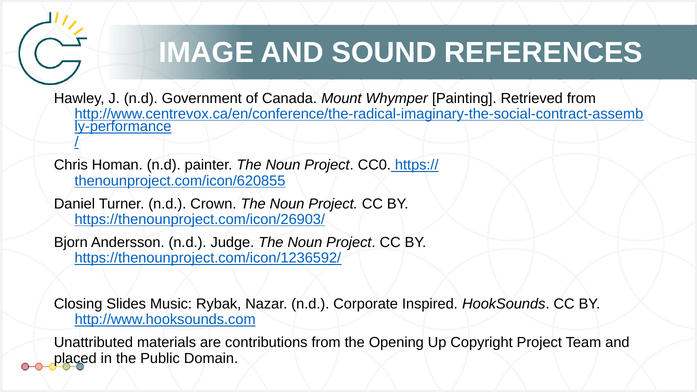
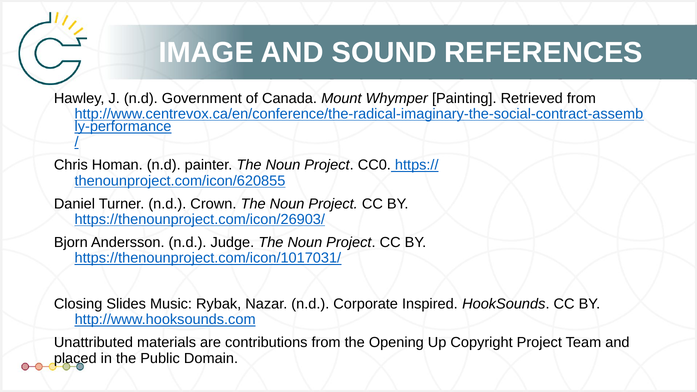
https://thenounproject.com/icon/1236592/: https://thenounproject.com/icon/1236592/ -> https://thenounproject.com/icon/1017031/ (208, 258)
